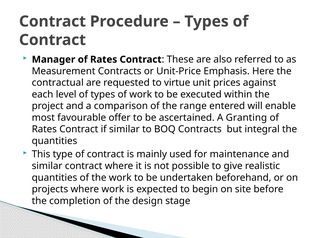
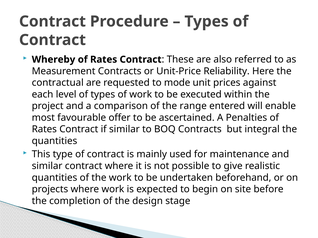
Manager: Manager -> Whereby (54, 60)
Emphasis: Emphasis -> Reliability (227, 71)
virtue: virtue -> mode (177, 83)
Granting: Granting -> Penalties (246, 118)
